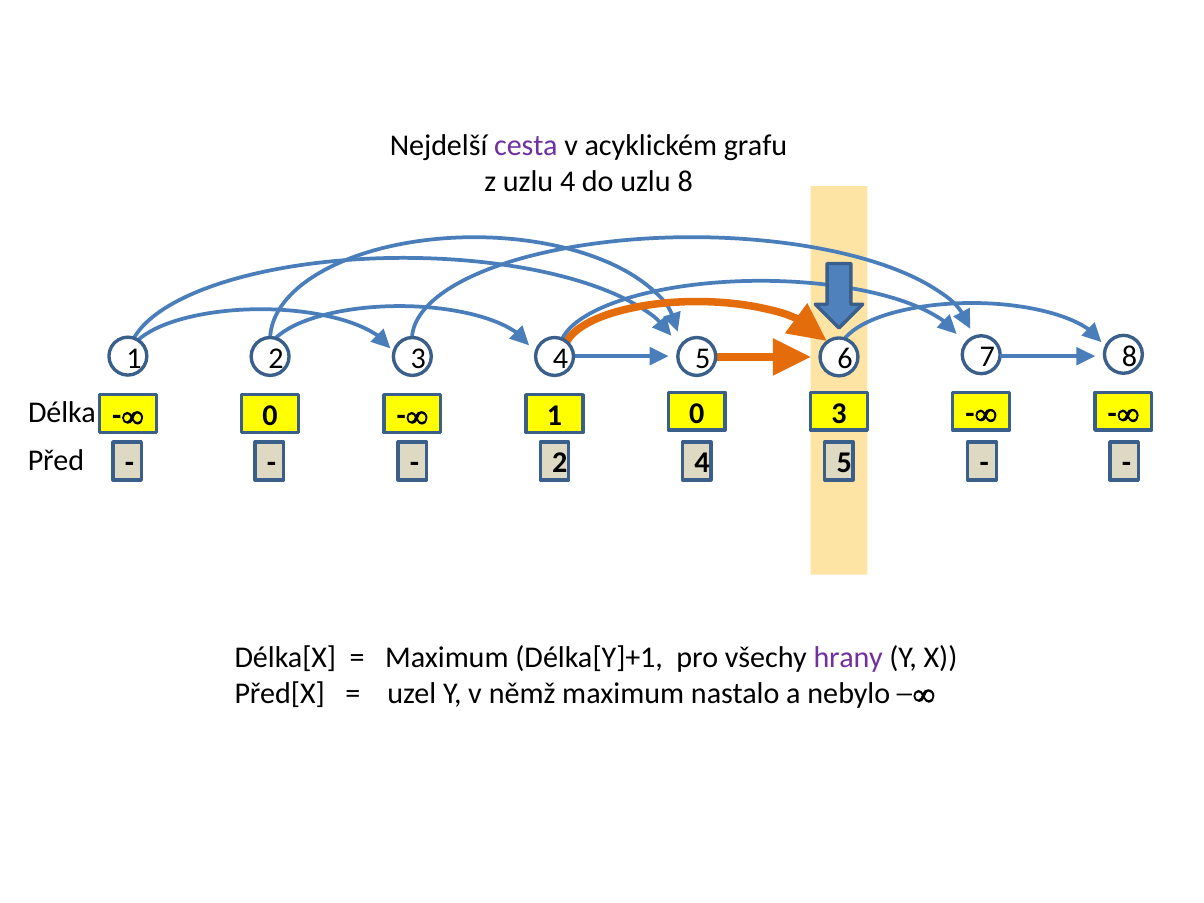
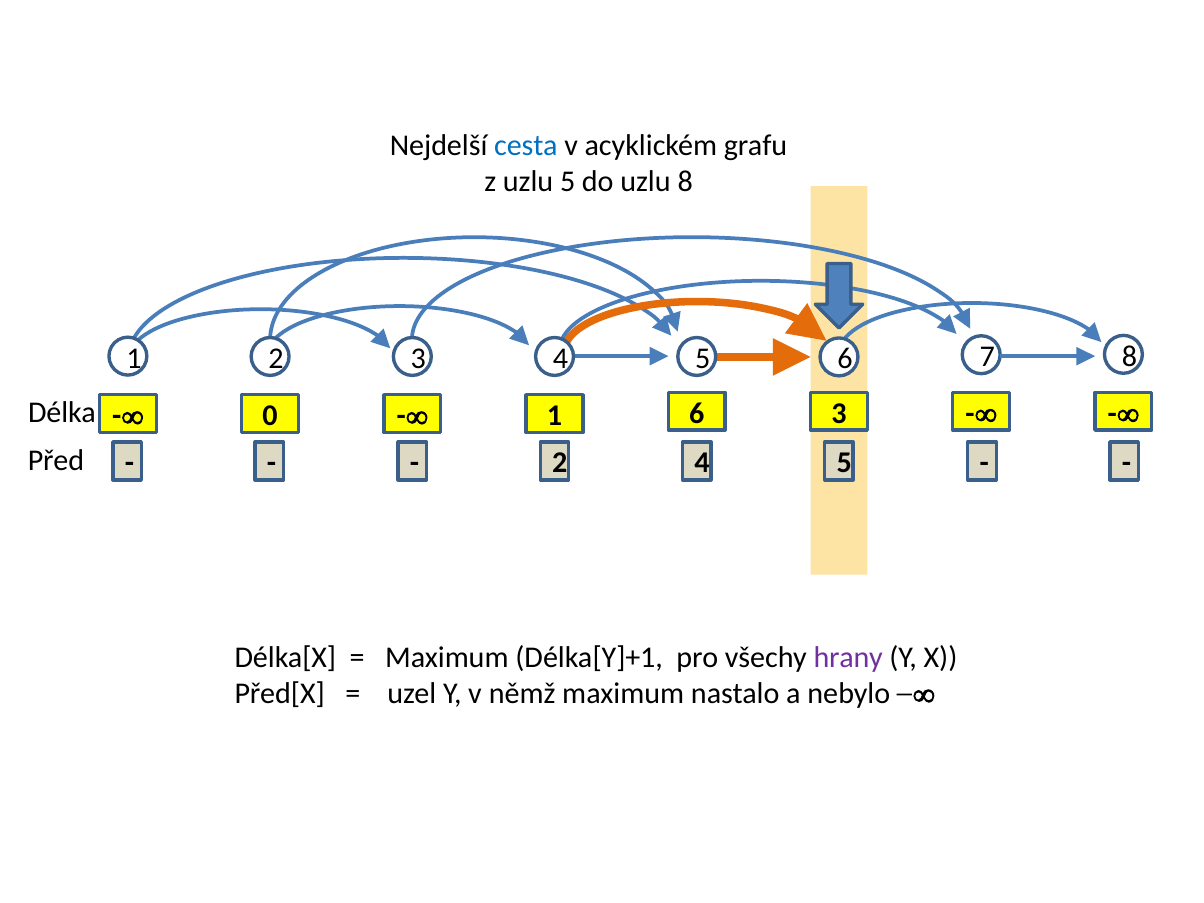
cesta colour: purple -> blue (526, 146)
uzlu 4: 4 -> 5 (568, 182)
1 0: 0 -> 6 (697, 413)
